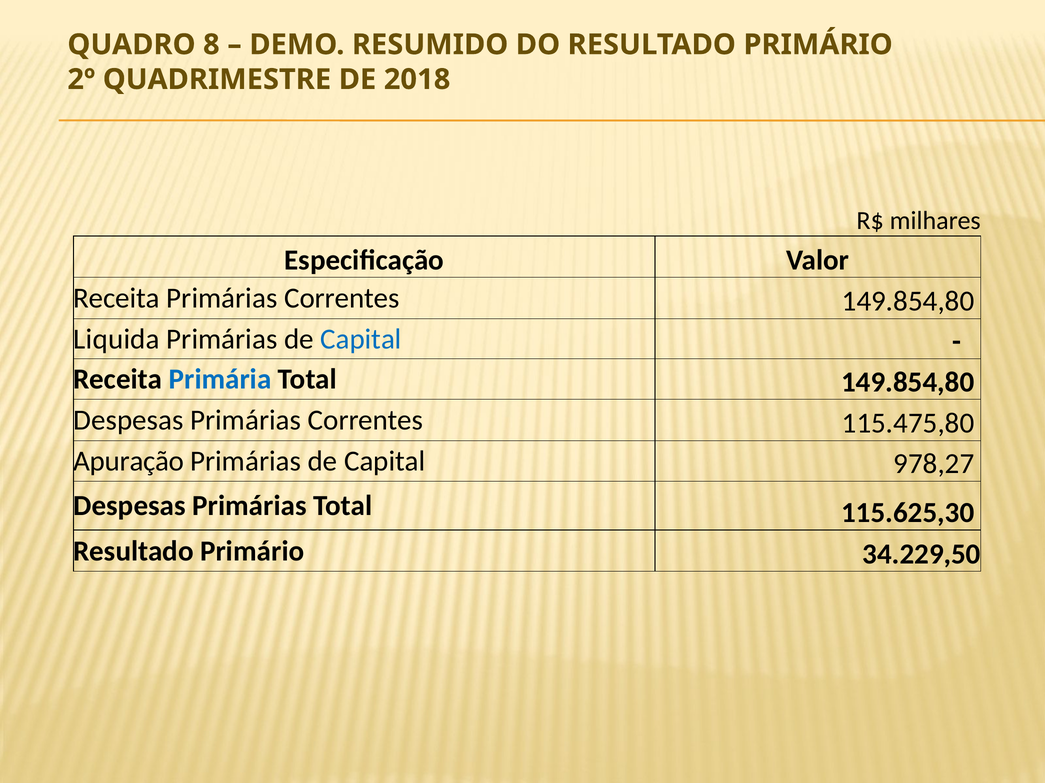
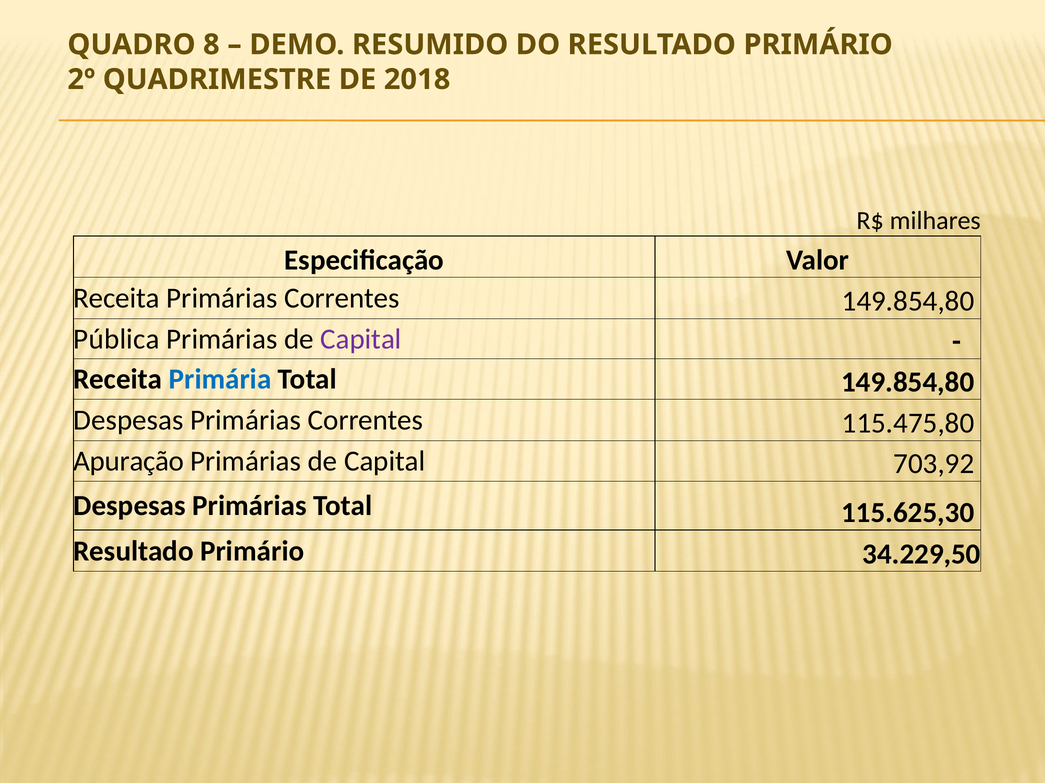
Liquida: Liquida -> Pública (117, 339)
Capital colour: blue -> purple (361, 339)
978,27: 978,27 -> 703,92 (934, 464)
